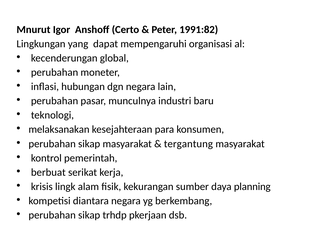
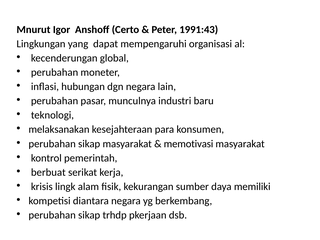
1991:82: 1991:82 -> 1991:43 (199, 30)
tergantung: tergantung -> memotivasi (189, 144)
planning: planning -> memiliki (252, 187)
